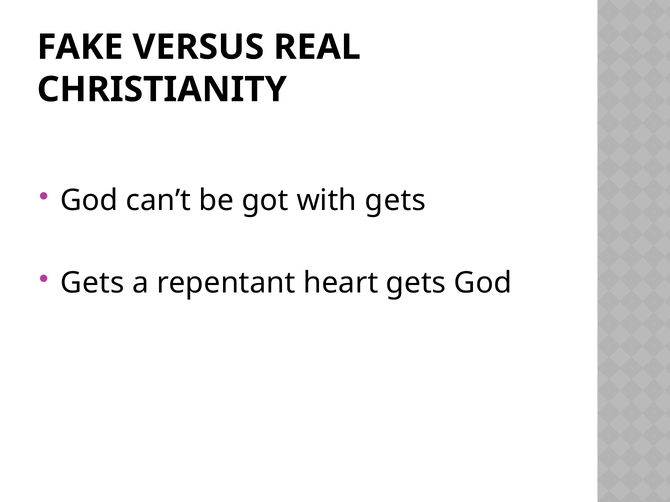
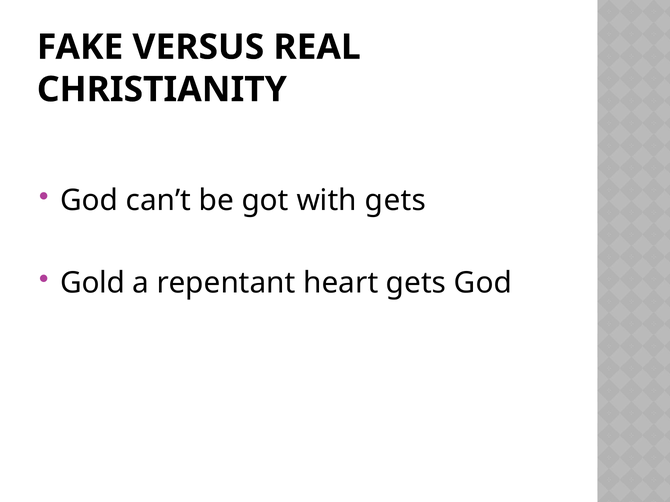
Gets: Gets -> Gold (93, 283)
